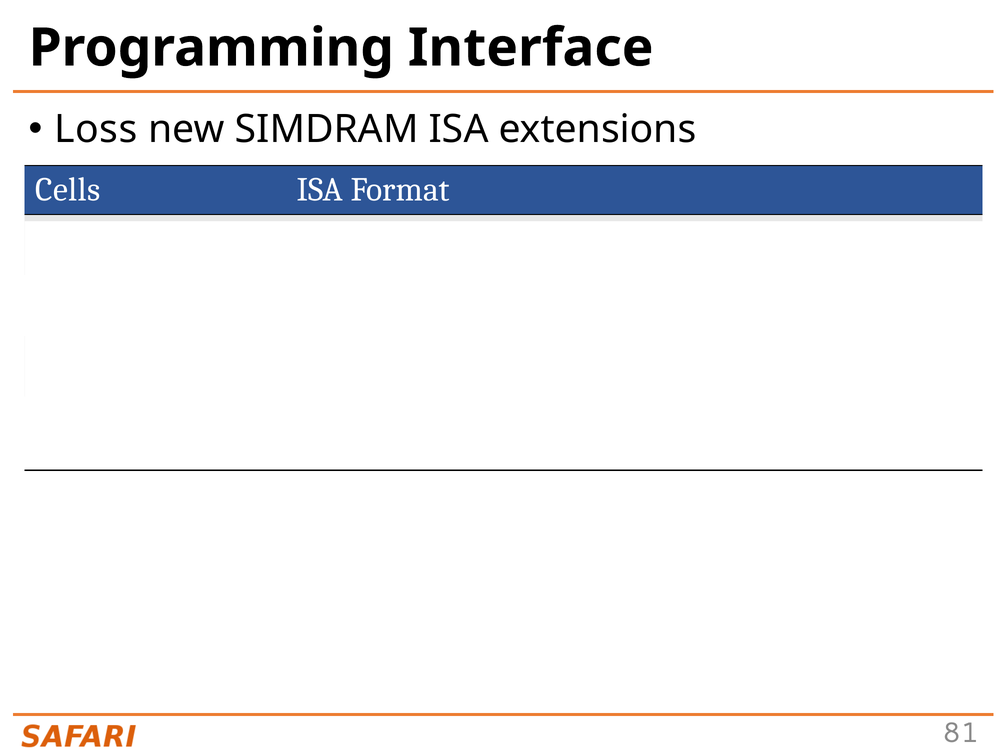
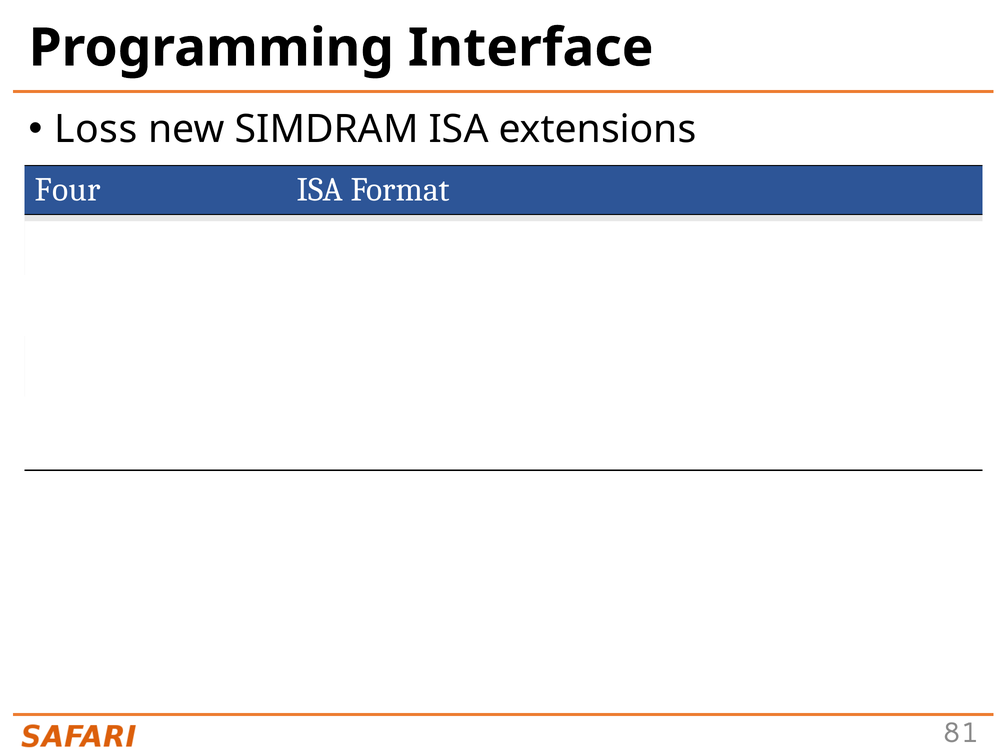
Cells: Cells -> Four (68, 190)
